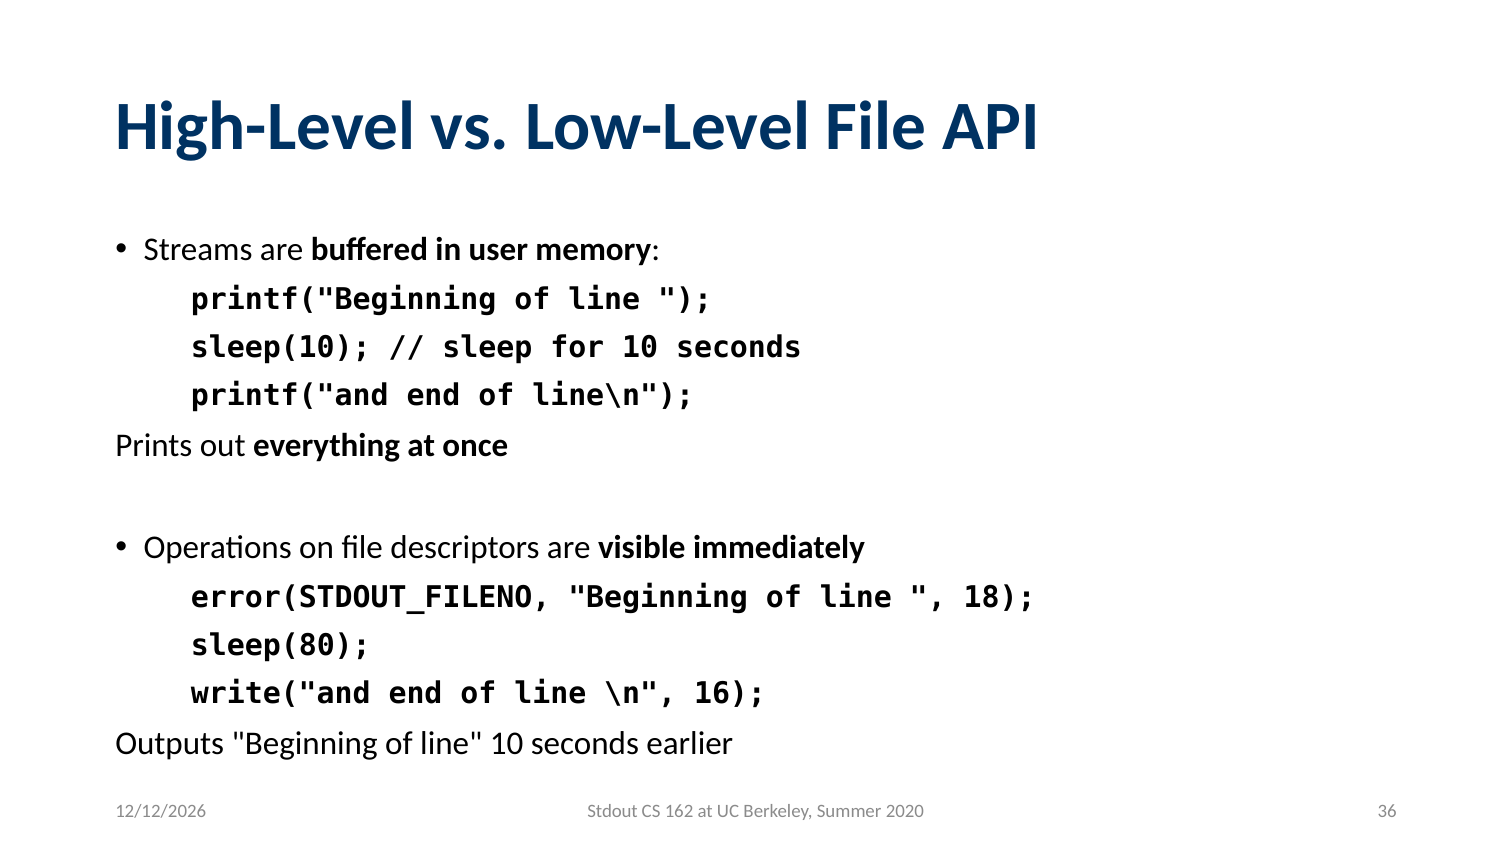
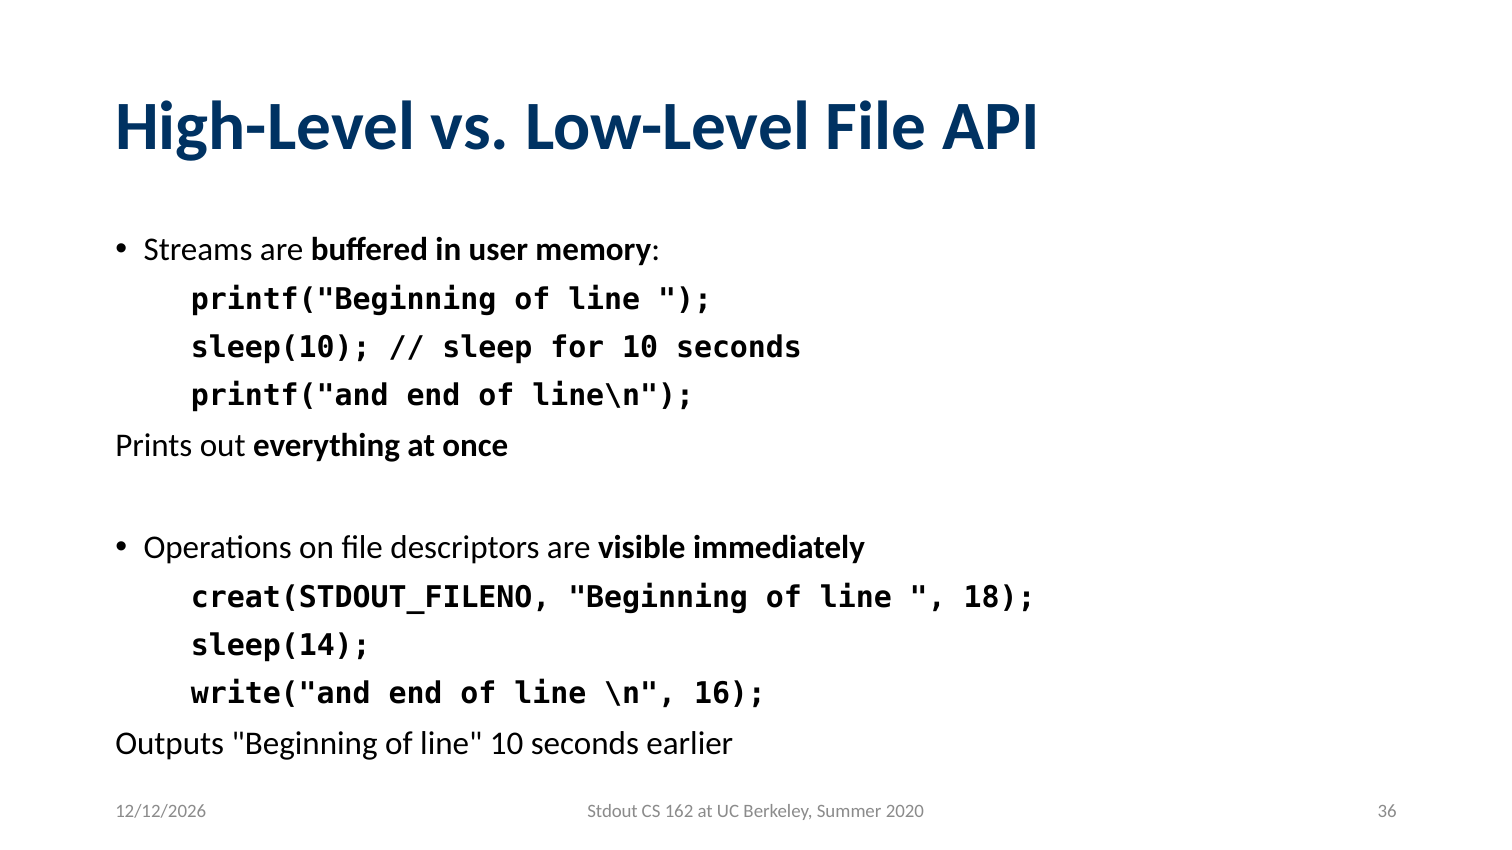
error(STDOUT_FILENO: error(STDOUT_FILENO -> creat(STDOUT_FILENO (371, 598)
sleep(80: sleep(80 -> sleep(14 (281, 646)
